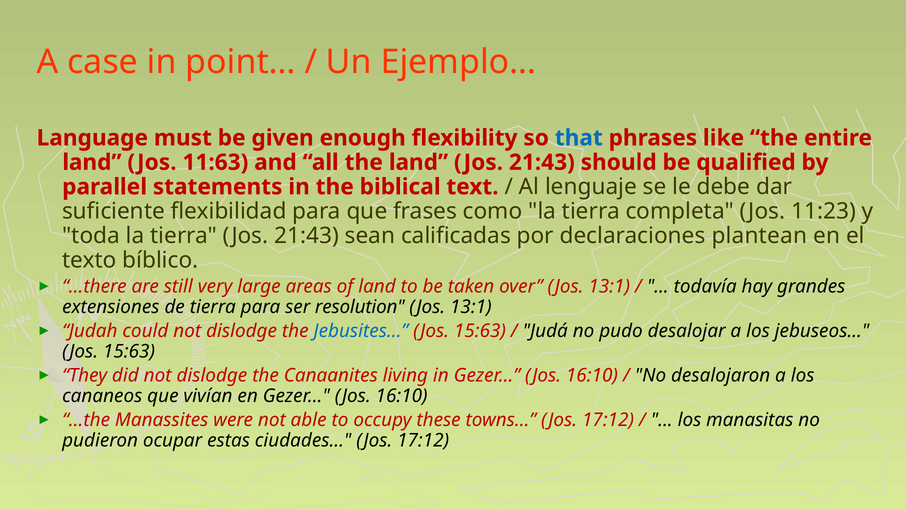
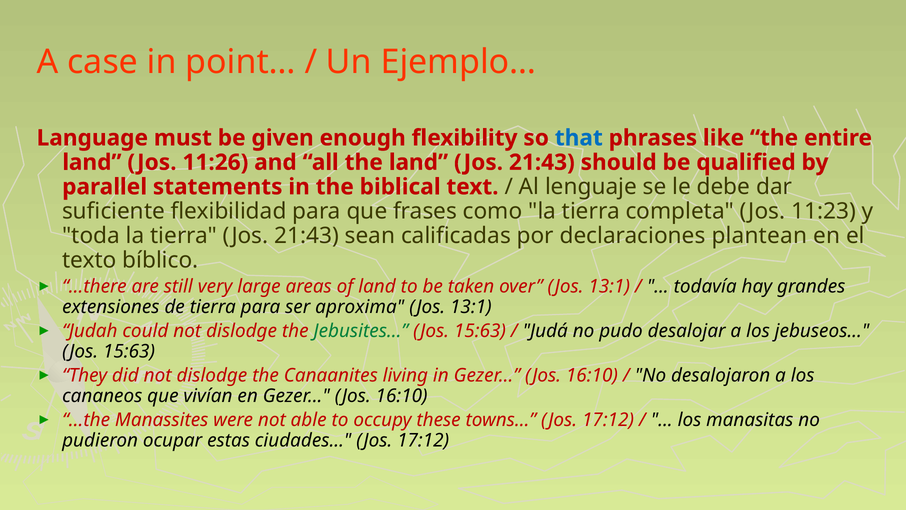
11:63: 11:63 -> 11:26 (215, 162)
resolution: resolution -> aproxima (360, 307)
Jebusites… colour: blue -> green (361, 331)
